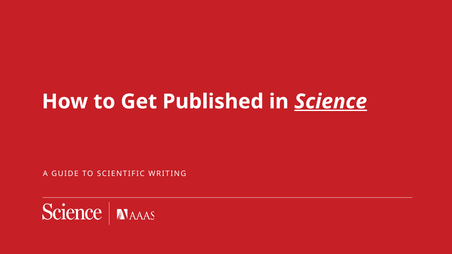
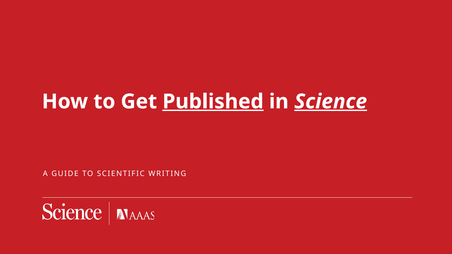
Published underline: none -> present (213, 102)
